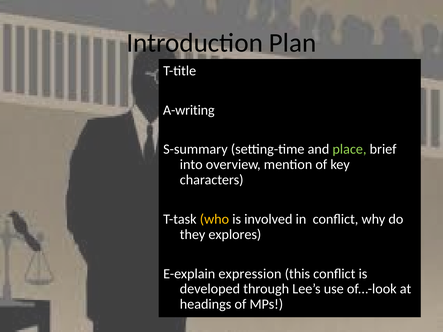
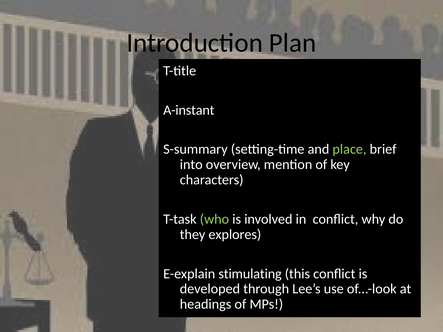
A-writing: A-writing -> A-instant (189, 110)
who colour: yellow -> light green (214, 219)
expression: expression -> stimulating (250, 274)
